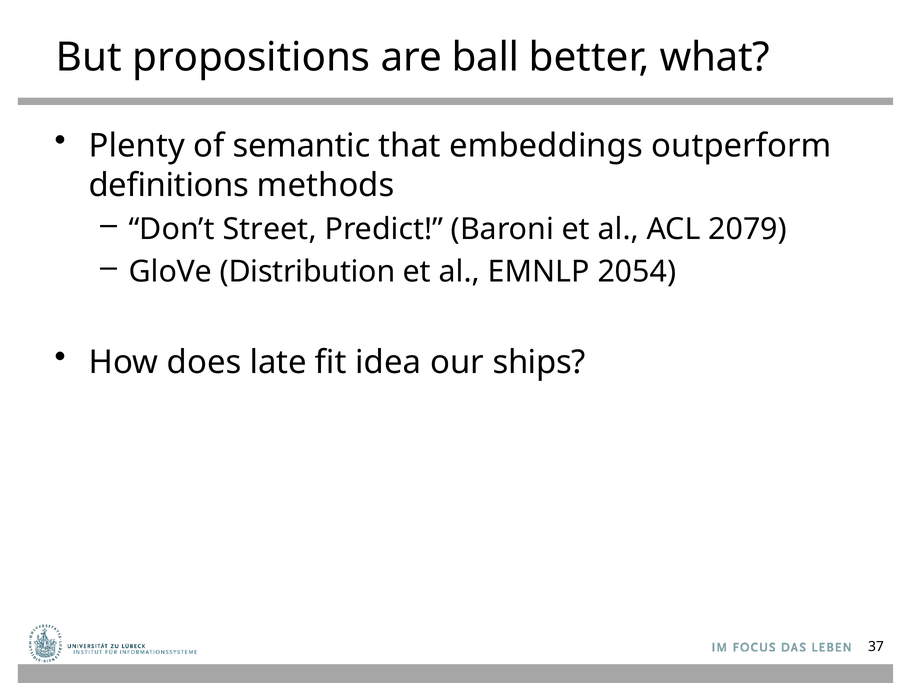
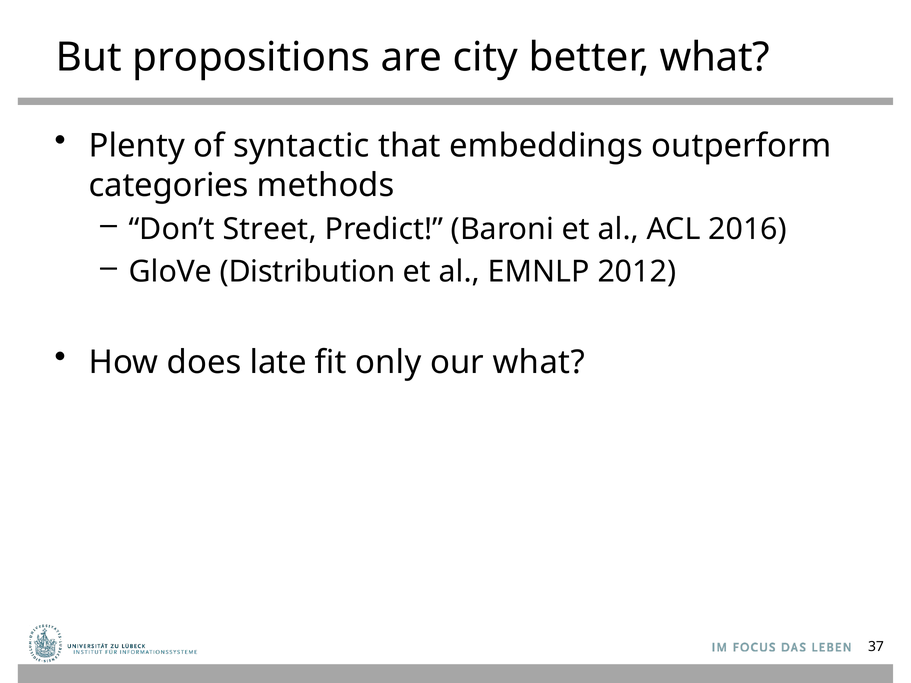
ball: ball -> city (485, 58)
semantic: semantic -> syntactic (301, 146)
definitions: definitions -> categories (169, 185)
2079: 2079 -> 2016 (748, 229)
2054: 2054 -> 2012 (637, 272)
idea: idea -> only (388, 362)
our ships: ships -> what (539, 362)
